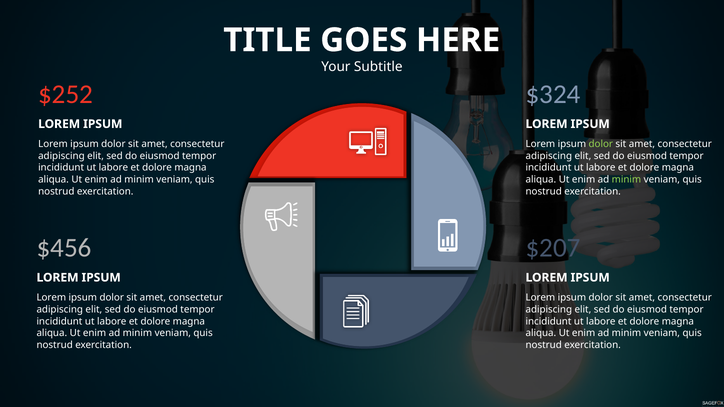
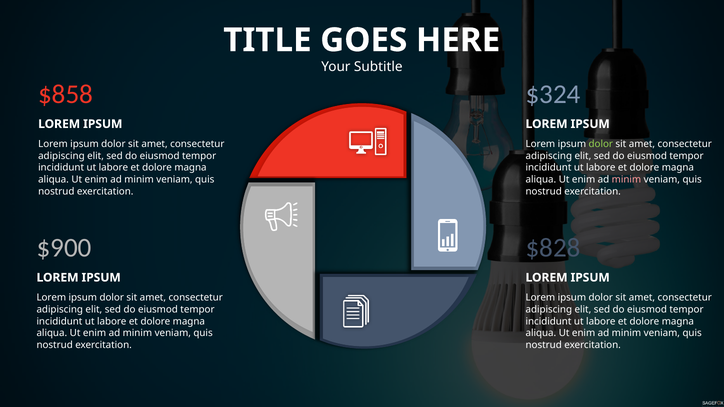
$252: $252 -> $858 (66, 94)
minim colour: light green -> pink (626, 180)
$456: $456 -> $900 (64, 248)
$207: $207 -> $828 (553, 248)
